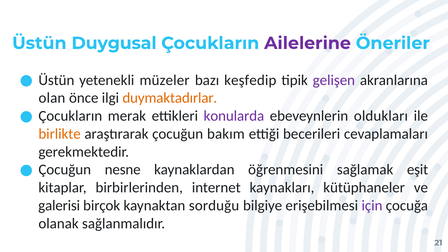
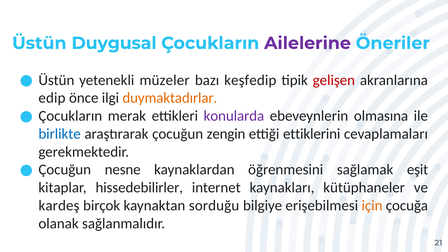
gelişen colour: purple -> red (334, 80)
olan: olan -> edip (52, 98)
oldukları: oldukları -> olmasına (381, 116)
birlikte colour: orange -> blue (60, 134)
bakım: bakım -> zengin (226, 134)
becerileri: becerileri -> ettiklerini (312, 134)
birbirlerinden: birbirlerinden -> hissedebilirler (139, 188)
galerisi: galerisi -> kardeş (59, 206)
için colour: purple -> orange (372, 206)
